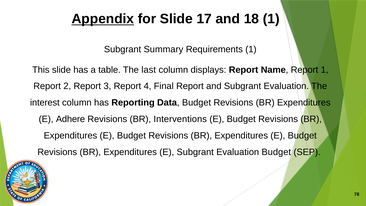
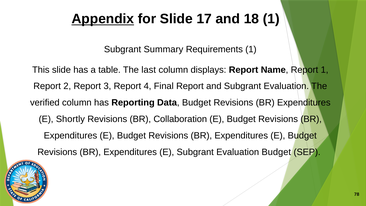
interest: interest -> verified (45, 103)
Adhere: Adhere -> Shortly (70, 119)
Interventions: Interventions -> Collaboration (180, 119)
